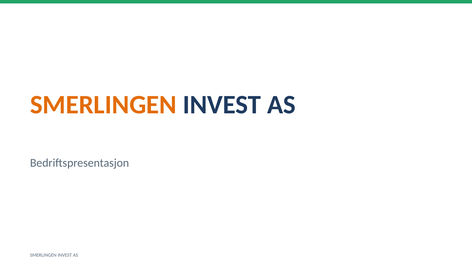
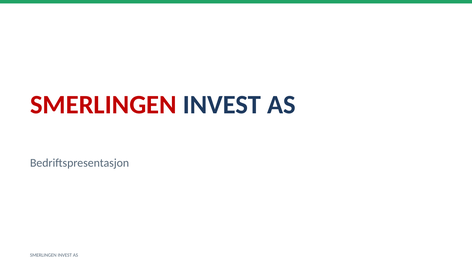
SMERLINGEN colour: orange -> red (103, 105)
